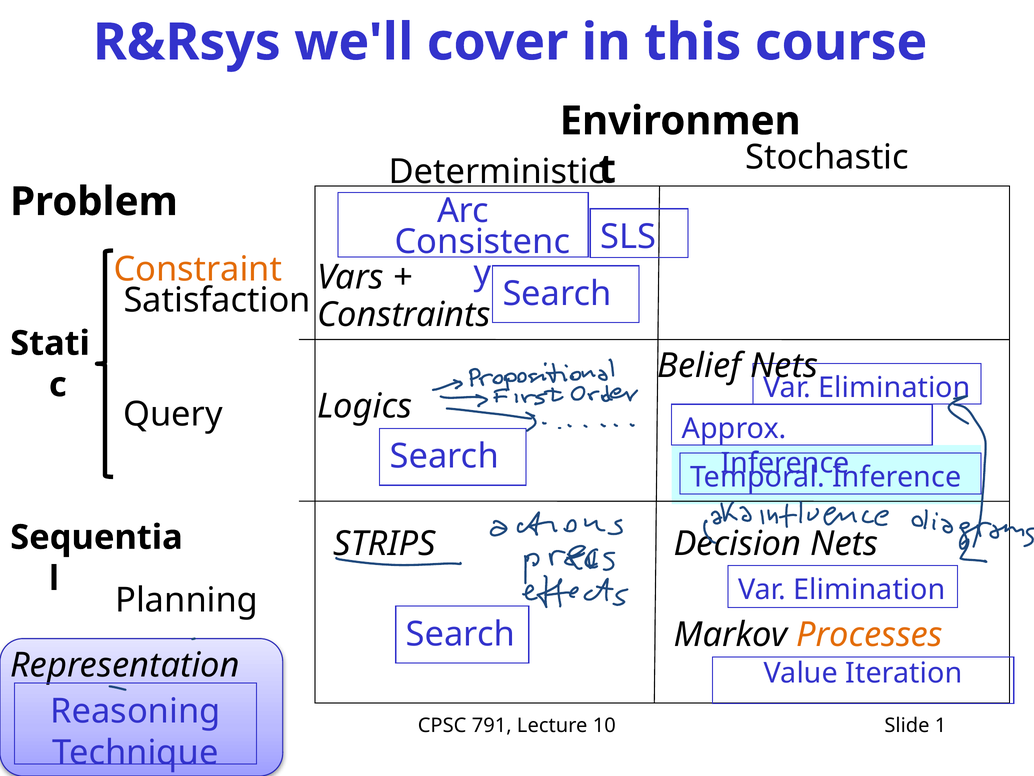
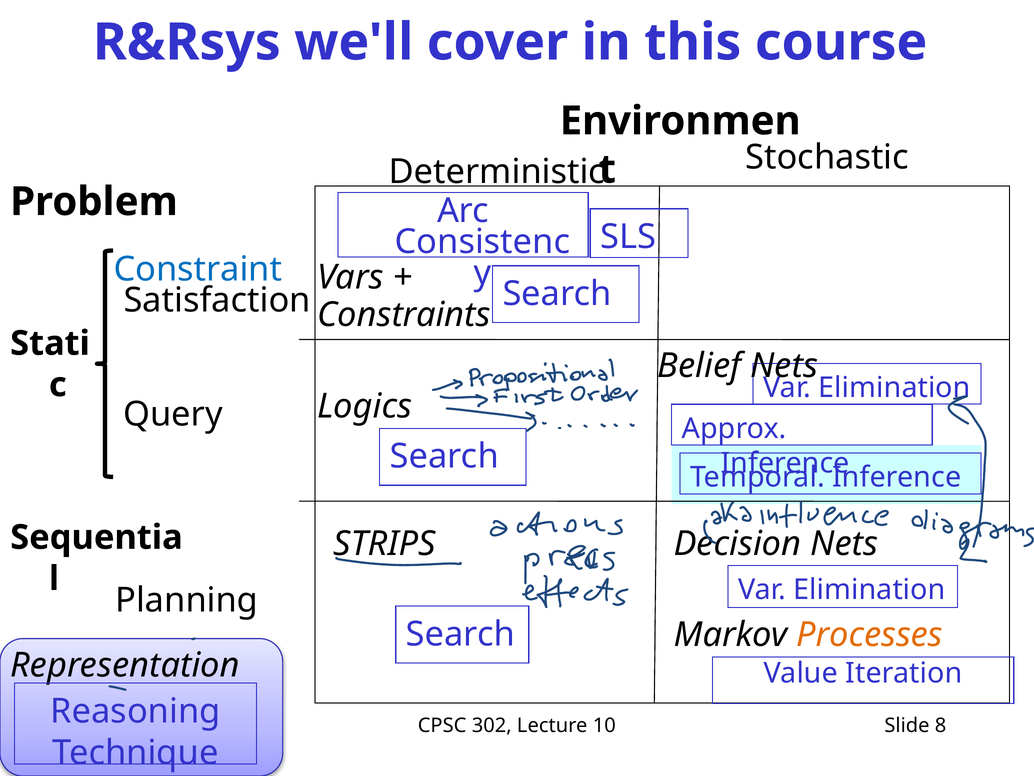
Constraint colour: orange -> blue (198, 269)
791: 791 -> 302 (492, 725)
1: 1 -> 8 (941, 725)
